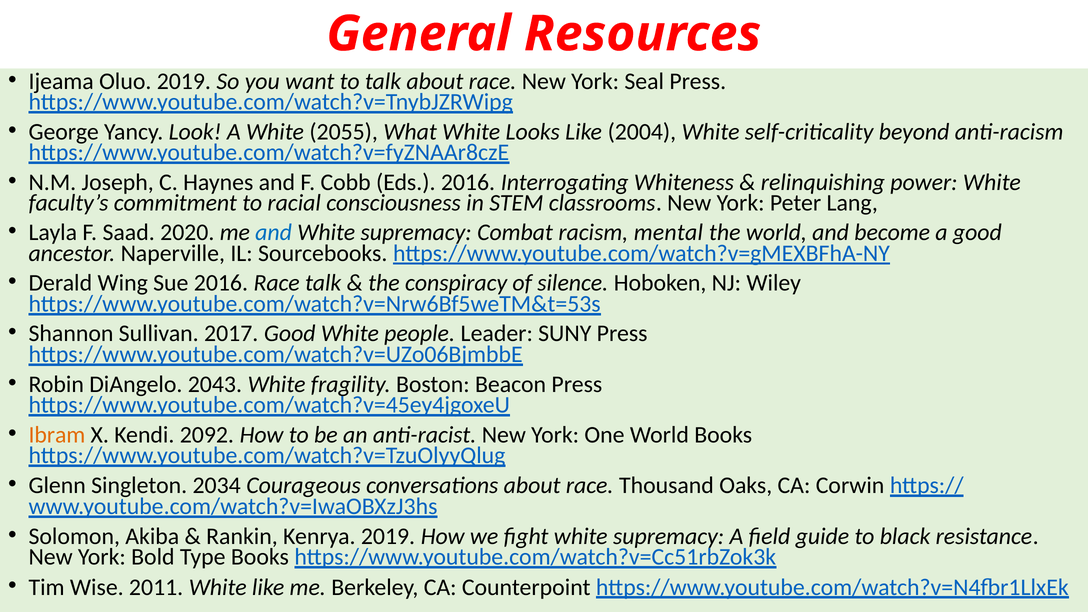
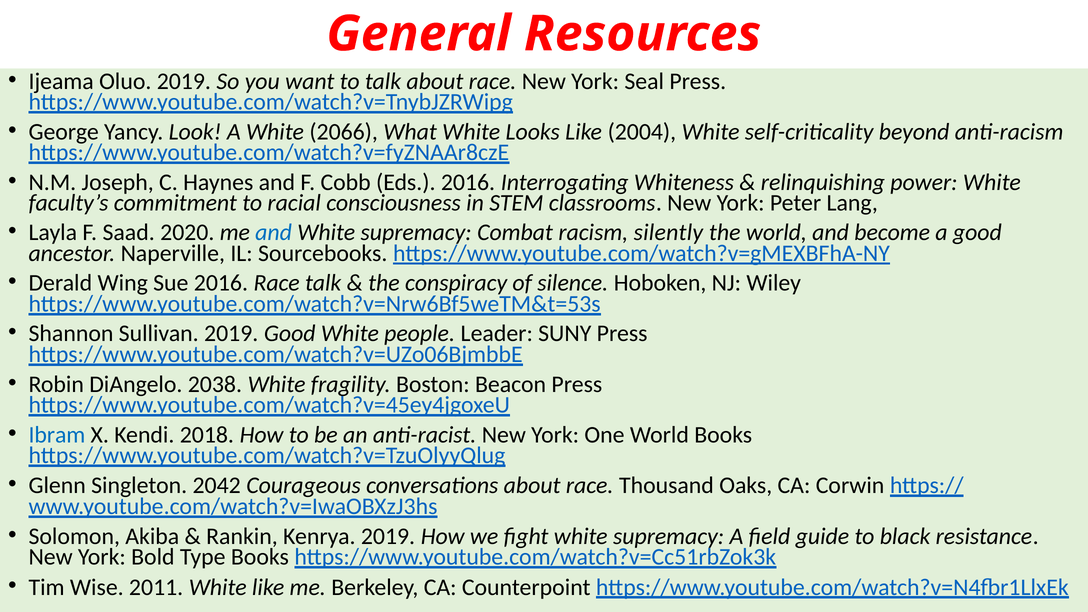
2055: 2055 -> 2066 (344, 132)
mental: mental -> silently (668, 232)
Sullivan 2017: 2017 -> 2019 (231, 334)
2043: 2043 -> 2038 (215, 384)
Ibram colour: orange -> blue (57, 435)
2092: 2092 -> 2018 (207, 435)
2034: 2034 -> 2042 (217, 486)
